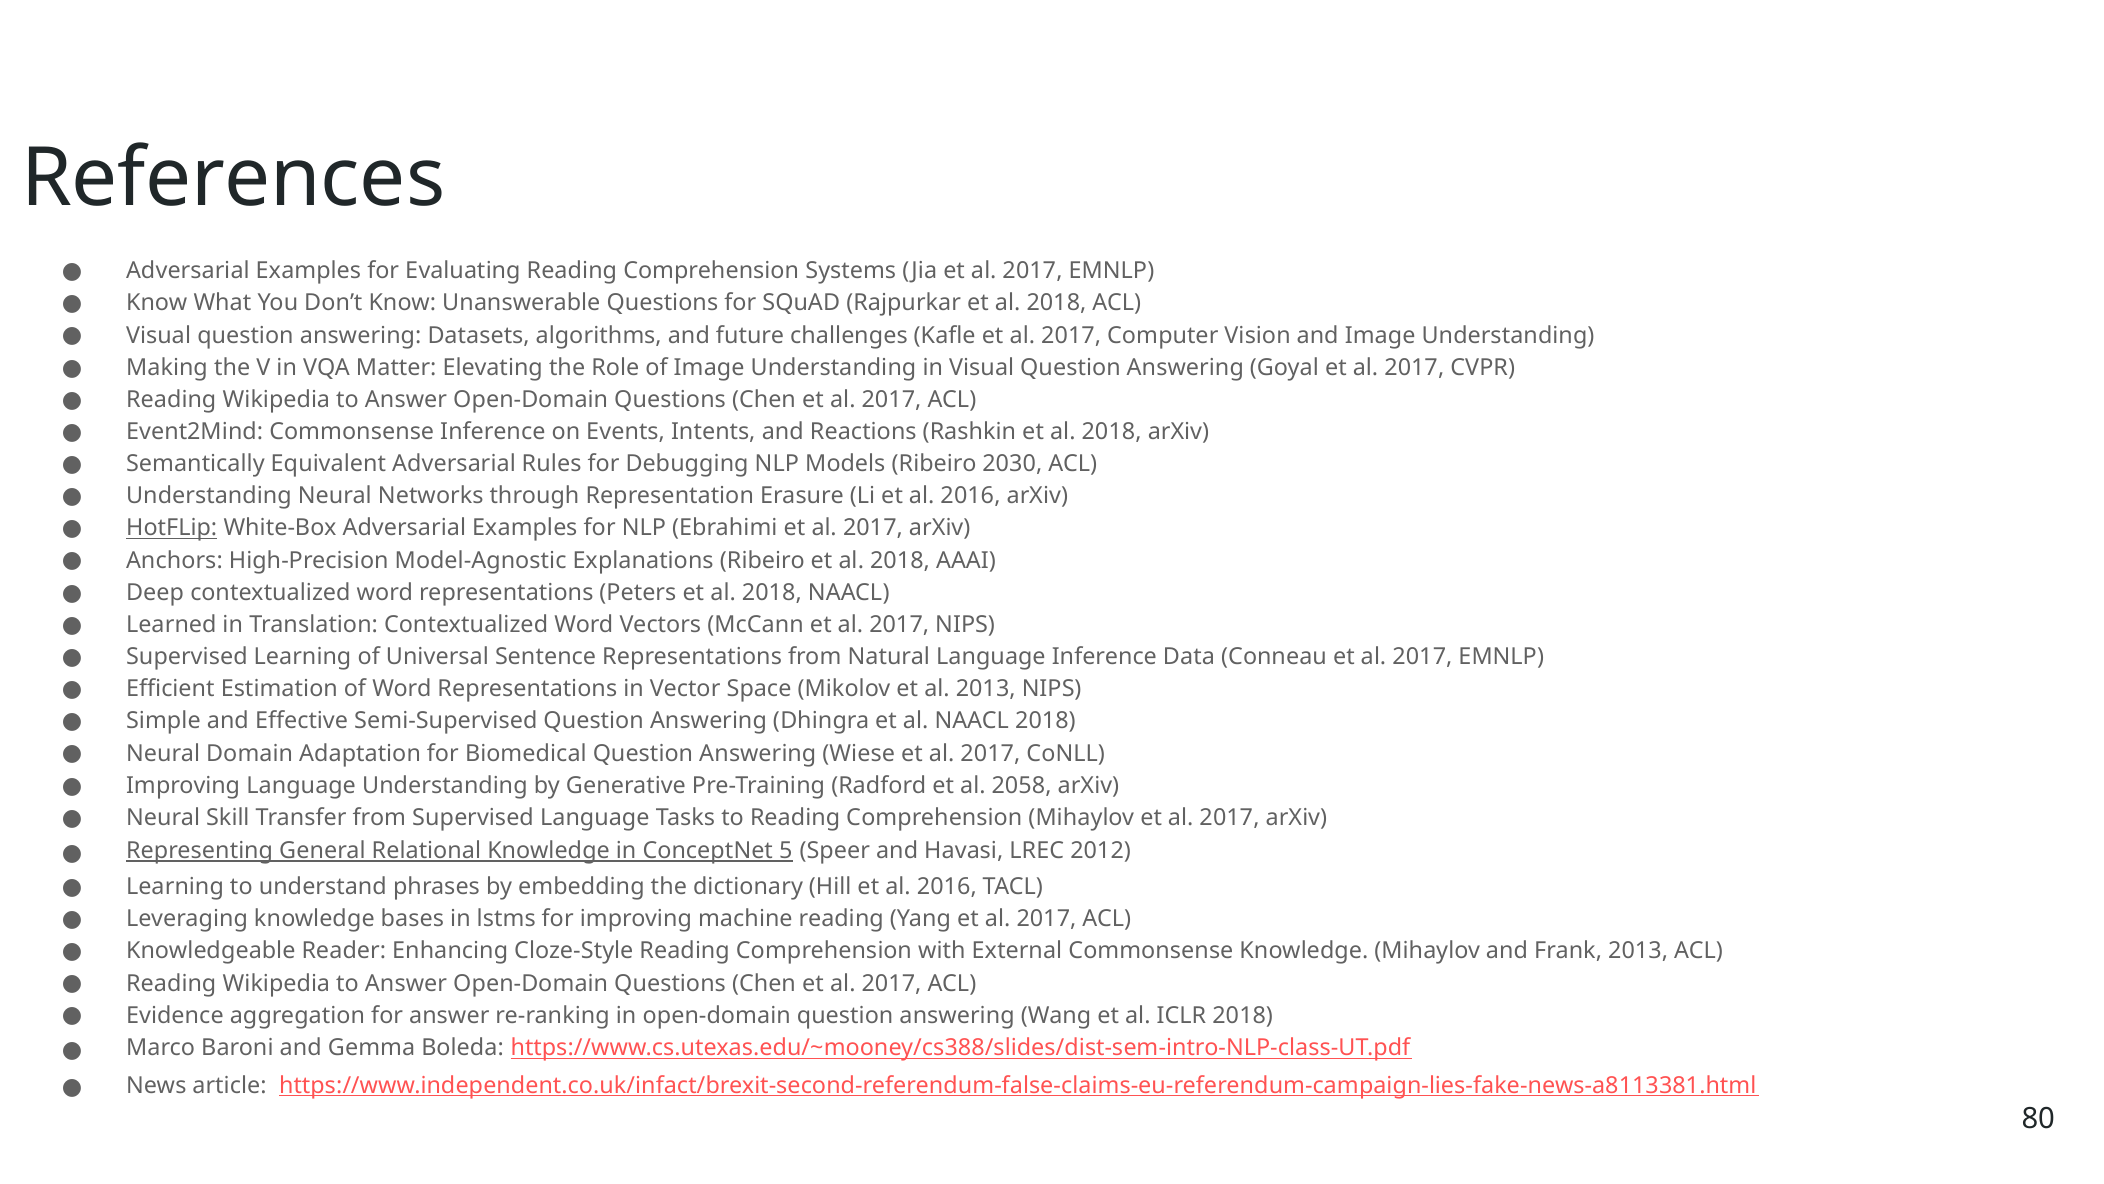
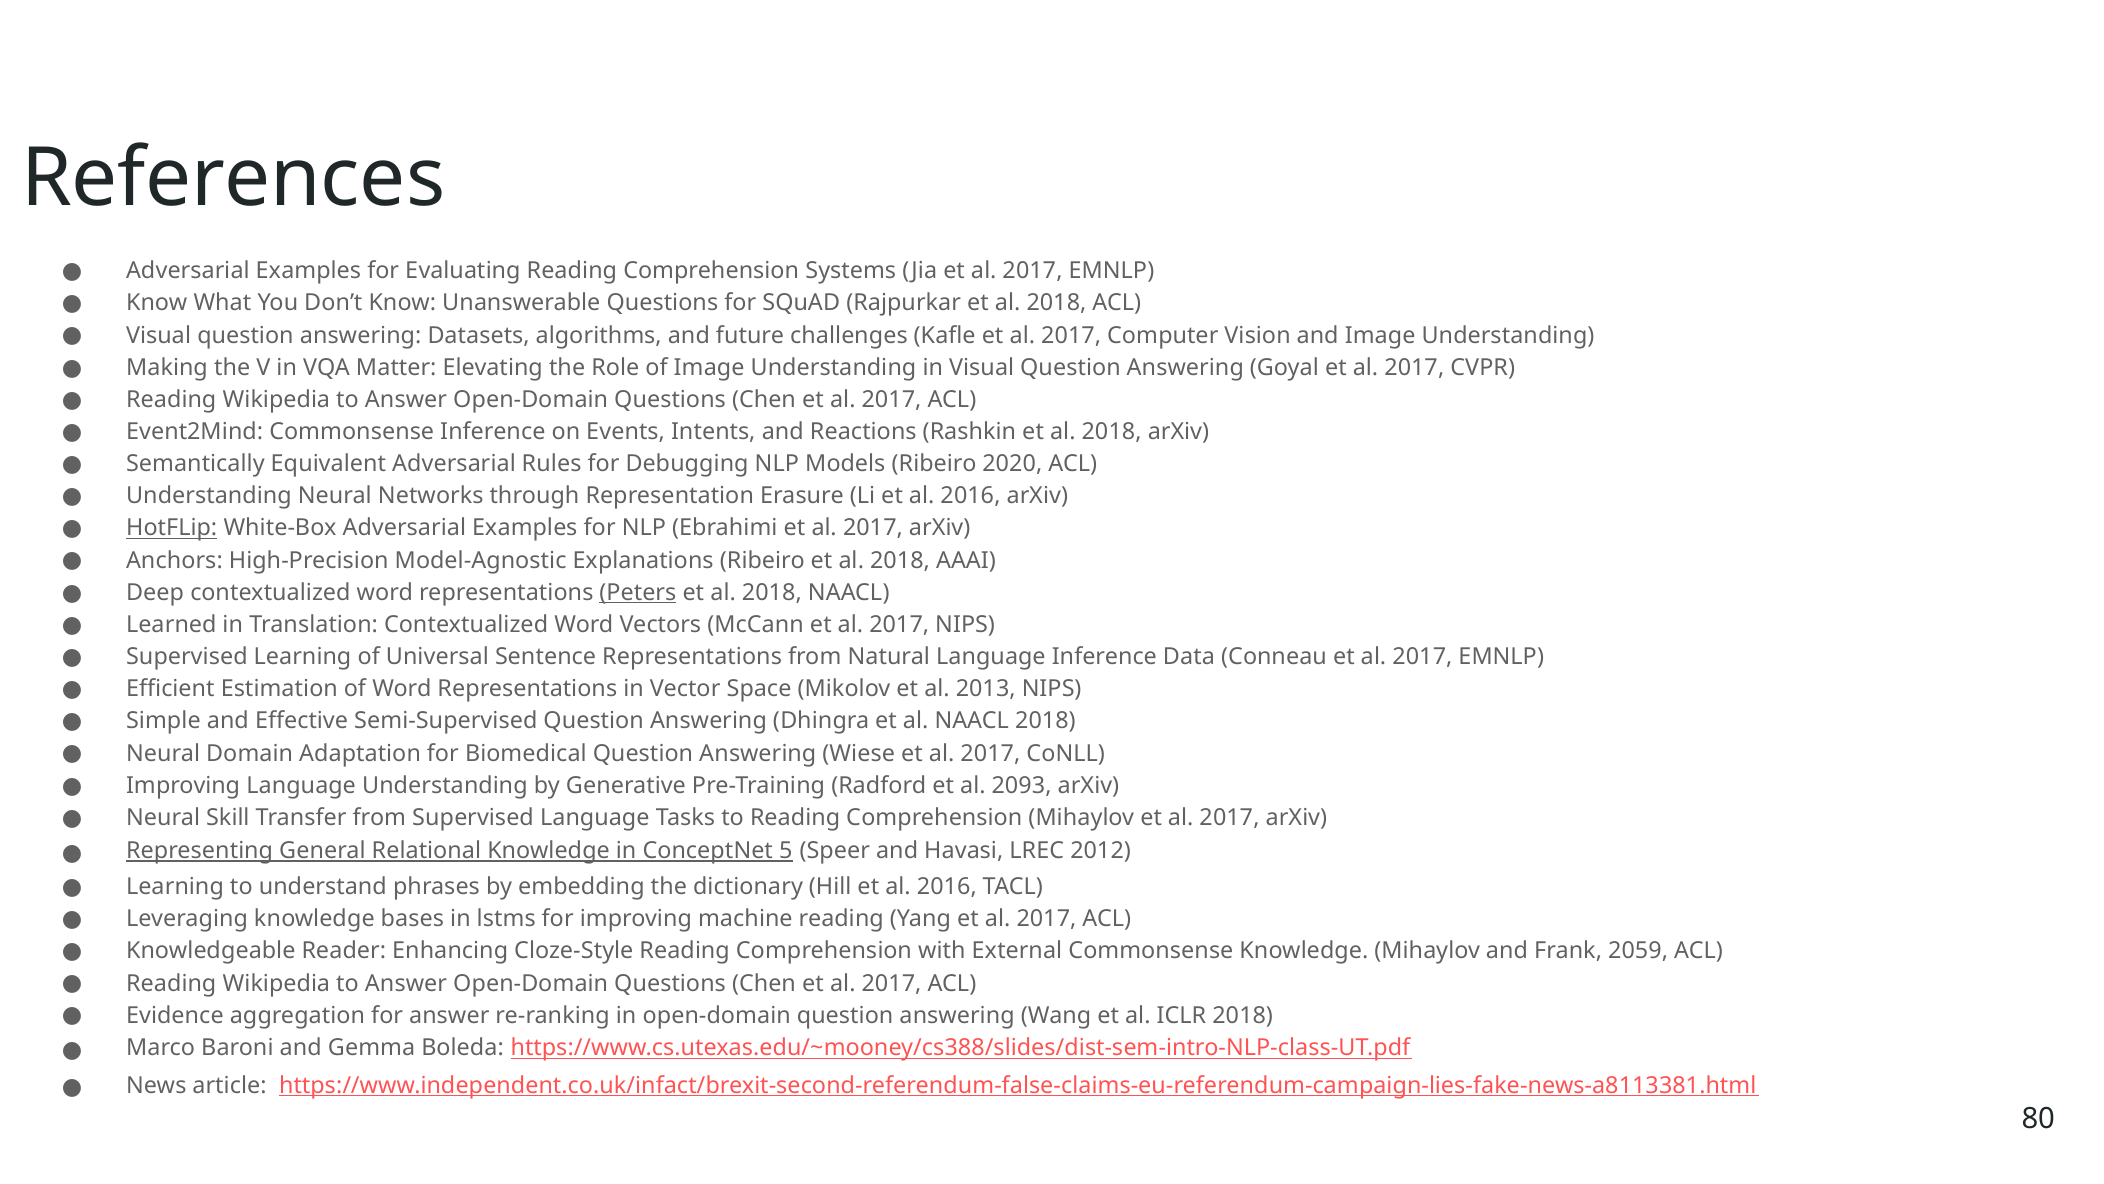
2030: 2030 -> 2020 (1012, 464)
Peters underline: none -> present (638, 592)
2058: 2058 -> 2093 (1022, 785)
Frank 2013: 2013 -> 2059 (1638, 951)
